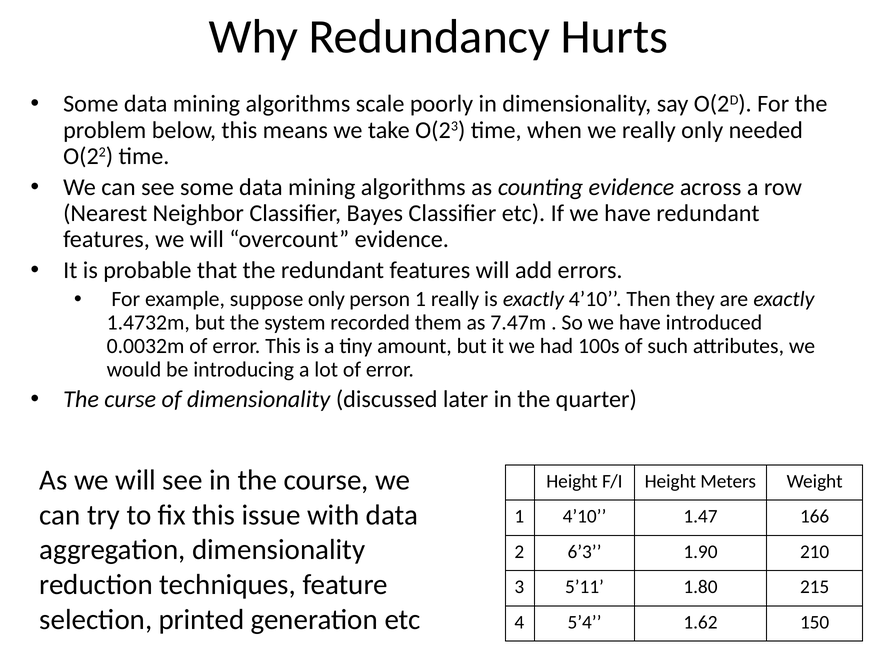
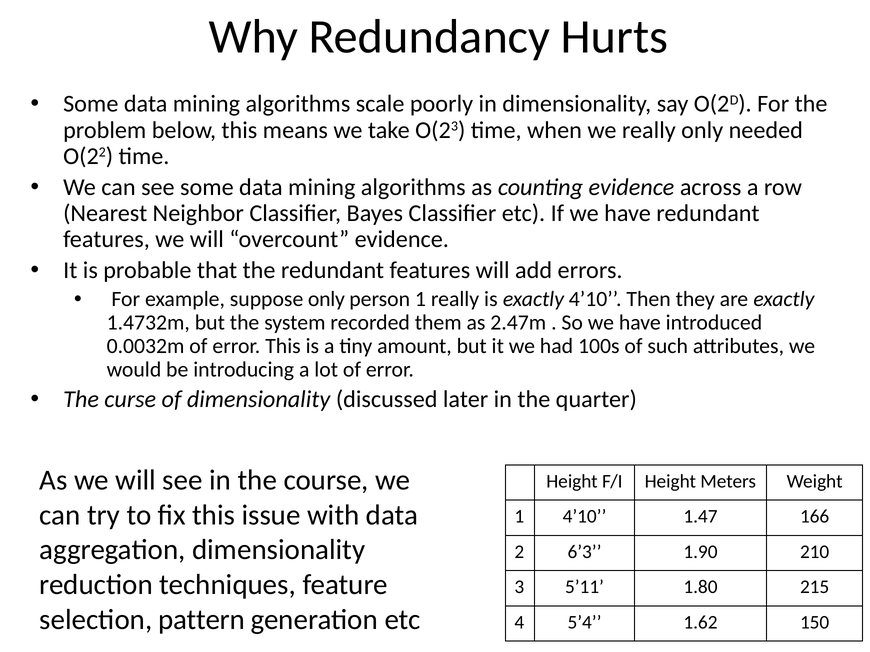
7.47m: 7.47m -> 2.47m (518, 323)
printed: printed -> pattern (202, 620)
